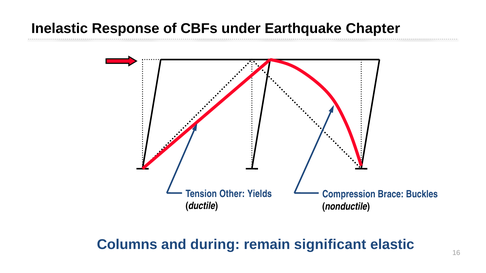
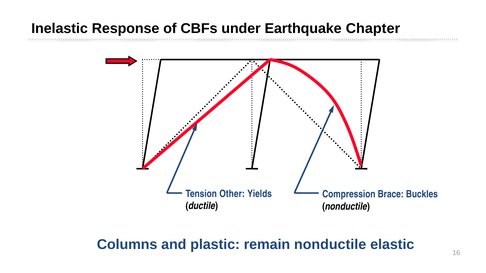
during: during -> plastic (215, 245)
remain significant: significant -> nonductile (330, 245)
